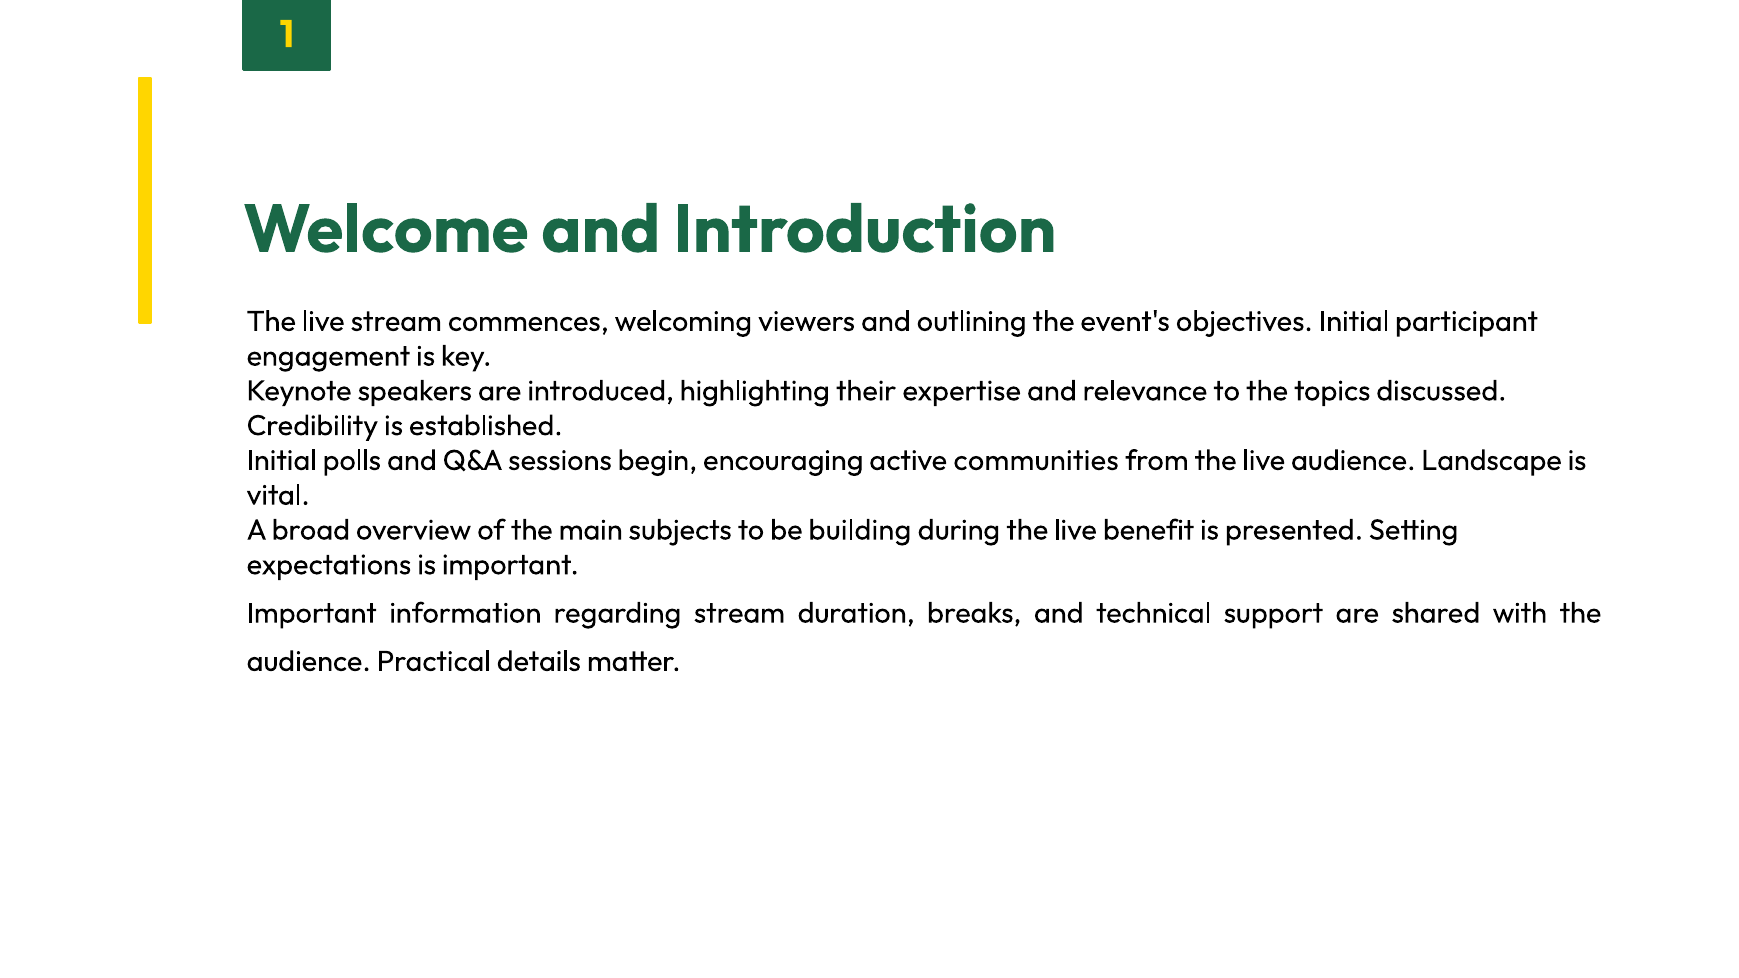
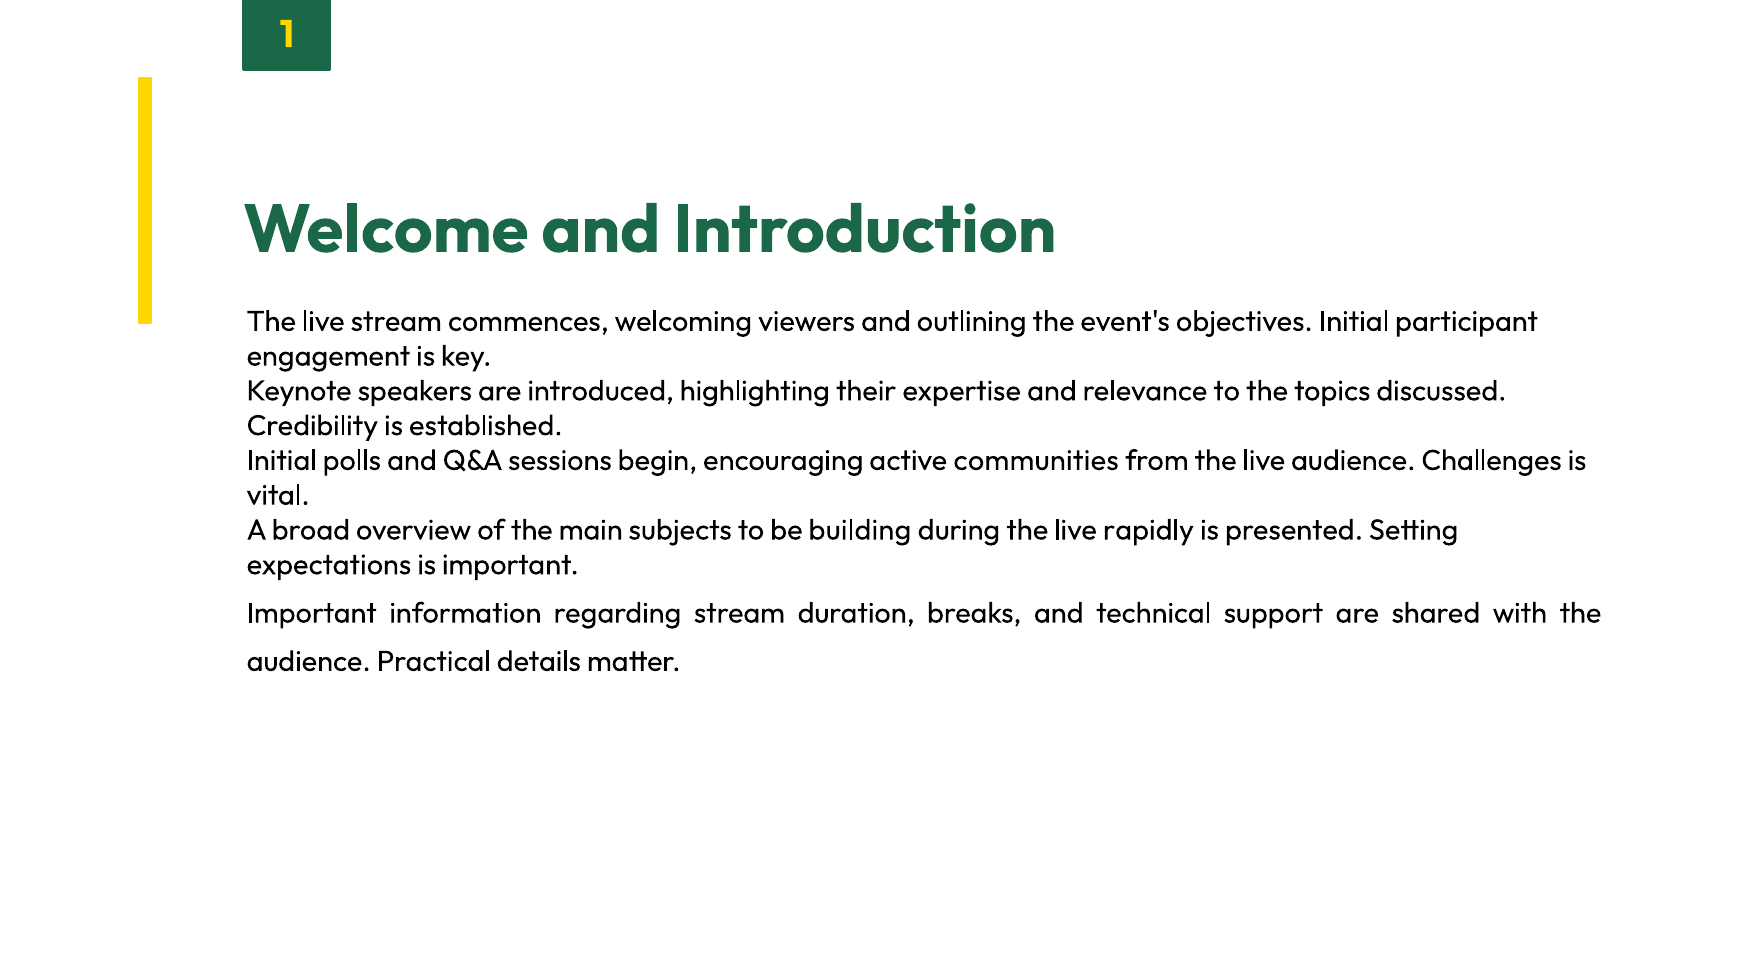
Landscape: Landscape -> Challenges (1492, 461)
benefit: benefit -> rapidly (1148, 530)
